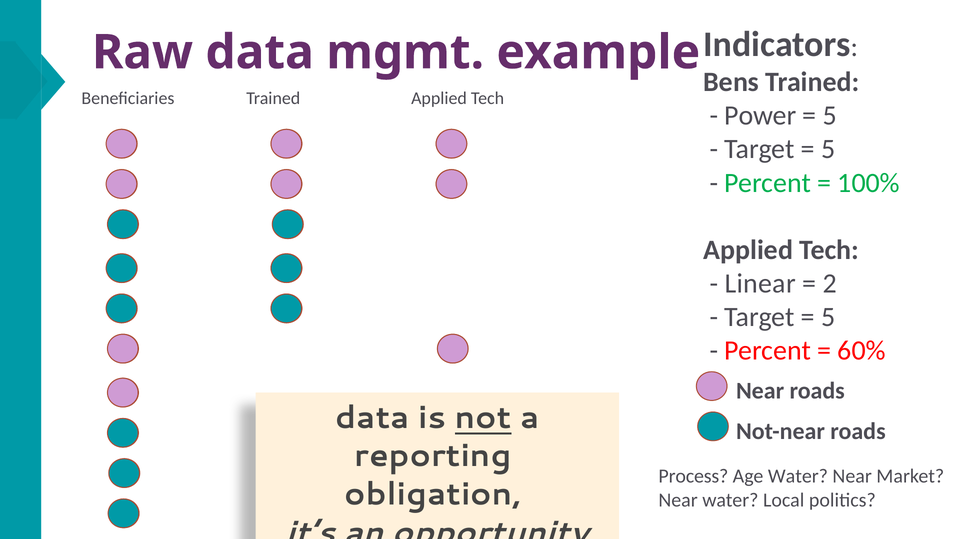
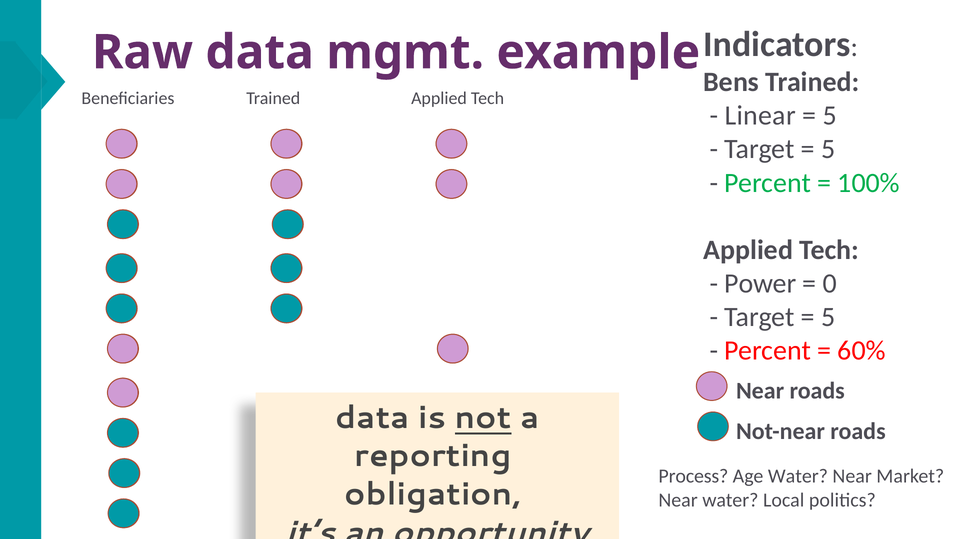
Power: Power -> Linear (760, 116)
Linear: Linear -> Power (760, 283)
2: 2 -> 0 (830, 283)
